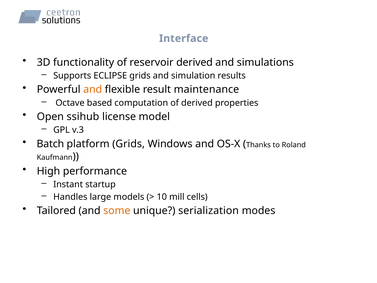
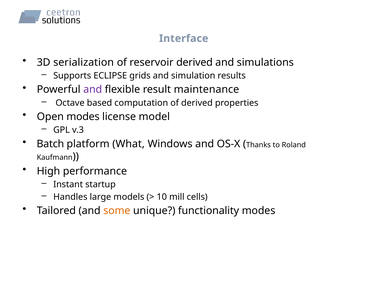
functionality: functionality -> serialization (84, 62)
and colour: orange -> purple (93, 89)
Open ssihub: ssihub -> modes (83, 117)
platform Grids: Grids -> What (129, 144)
serialization: serialization -> functionality (209, 211)
